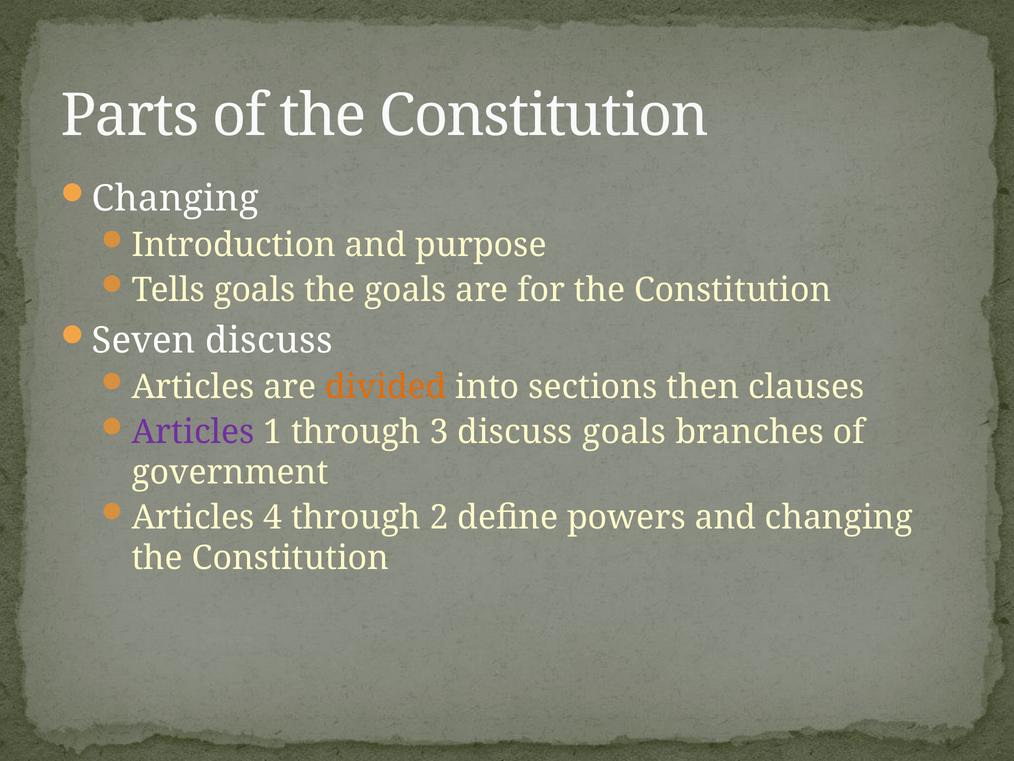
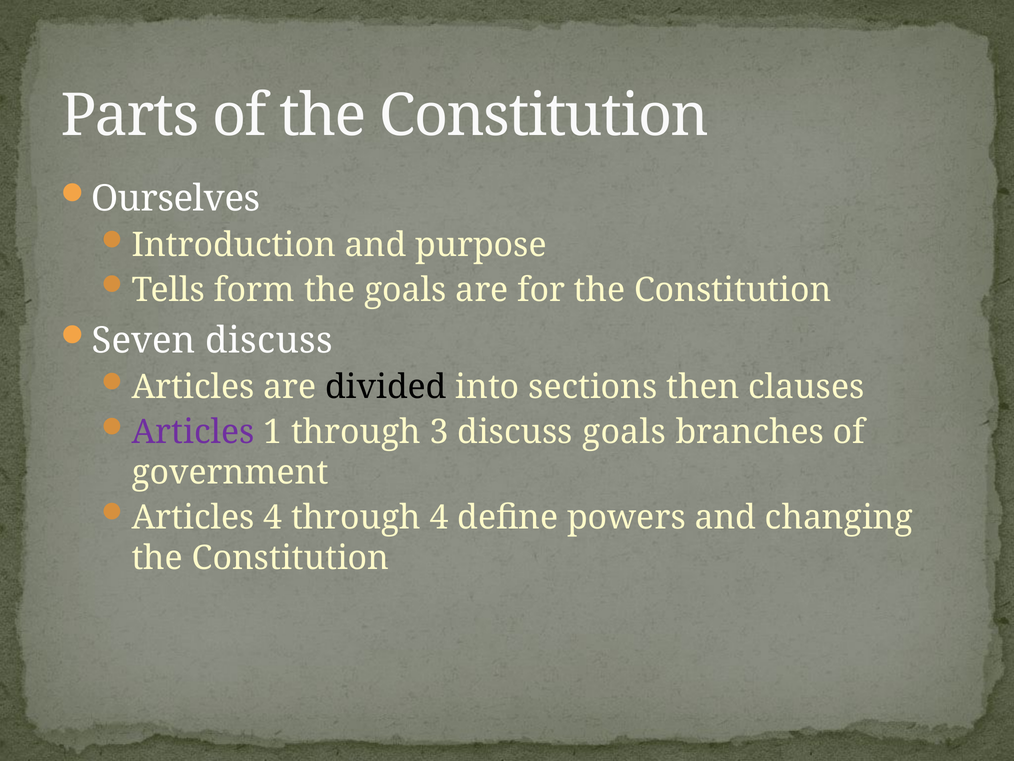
Changing: Changing -> Ourselves (176, 199)
Tells goals: goals -> form (254, 290)
divided colour: orange -> black (386, 387)
through 2: 2 -> 4 (439, 517)
